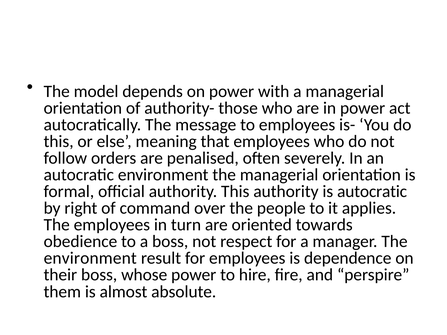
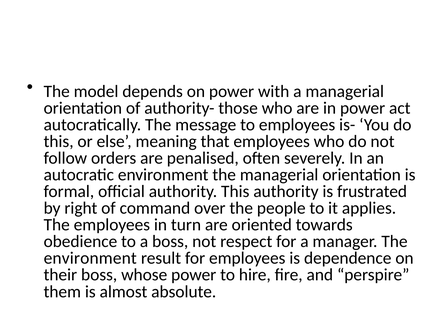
is autocratic: autocratic -> frustrated (372, 192)
